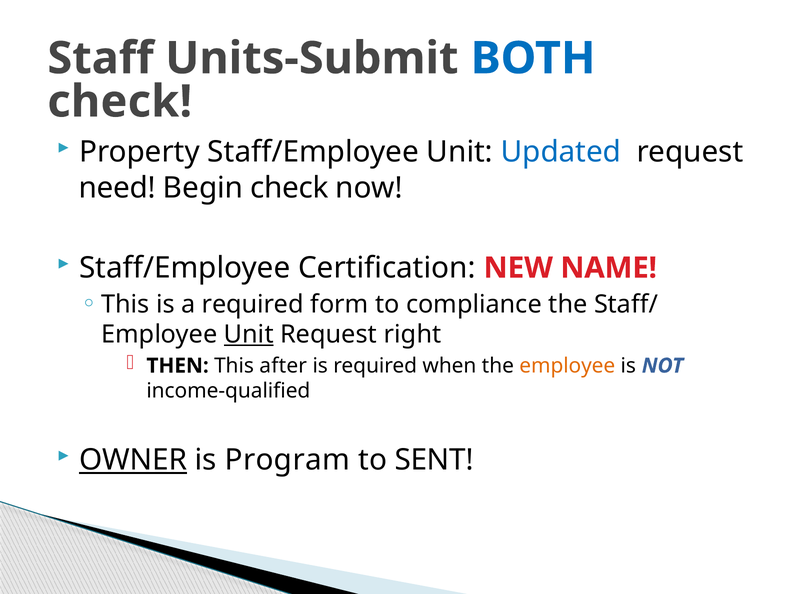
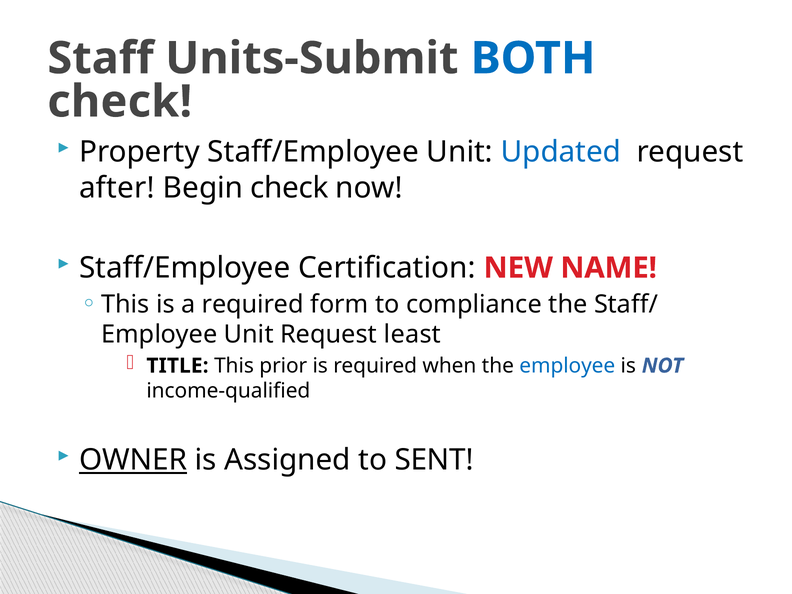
need: need -> after (117, 188)
Unit underline: present -> none (249, 335)
right: right -> least (412, 335)
THEN: THEN -> TITLE (177, 366)
after: after -> prior (283, 366)
employee colour: orange -> blue (567, 366)
Program: Program -> Assigned (288, 460)
